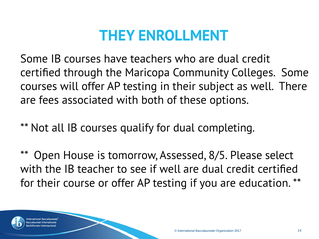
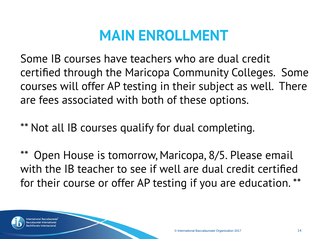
THEY: THEY -> MAIN (117, 36)
tomorrow Assessed: Assessed -> Maricopa (183, 156)
select: select -> email (279, 156)
